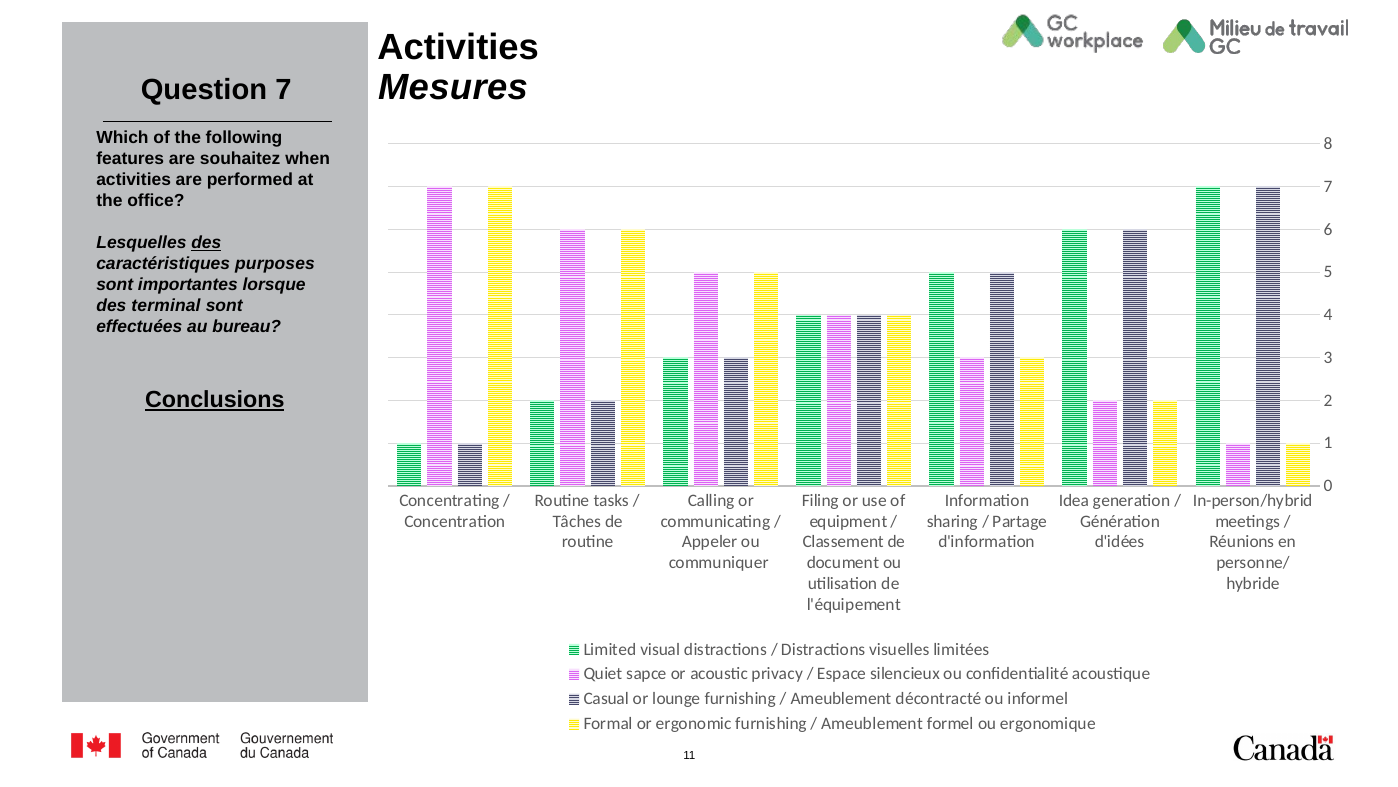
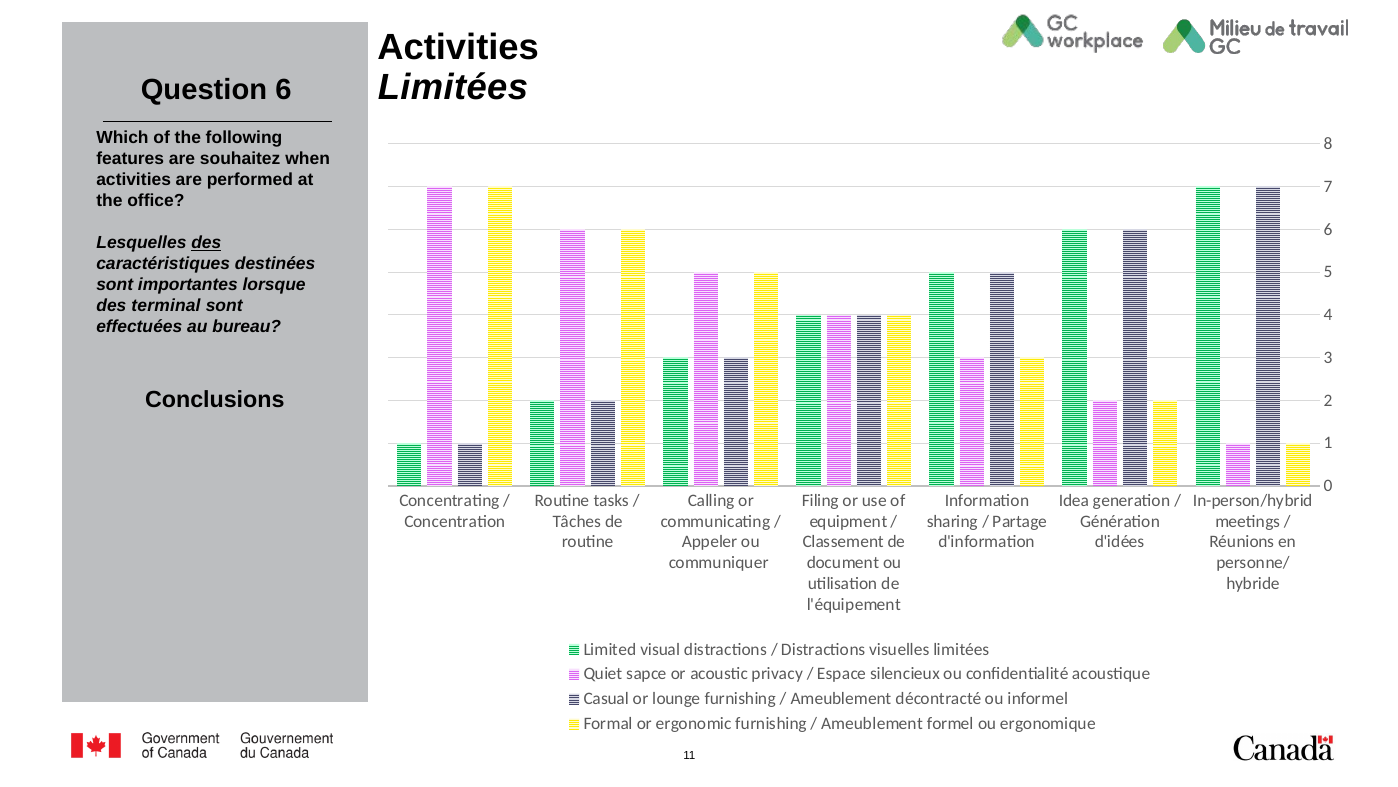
Mesures: Mesures -> Limitées (453, 87)
Question 7: 7 -> 6 (283, 90)
purposes: purposes -> destinées (275, 264)
Conclusions underline: present -> none (215, 399)
